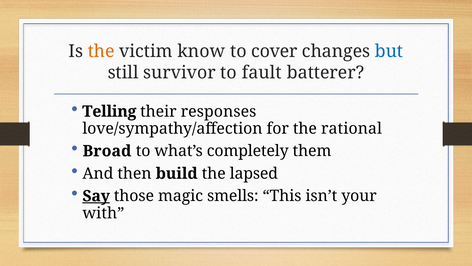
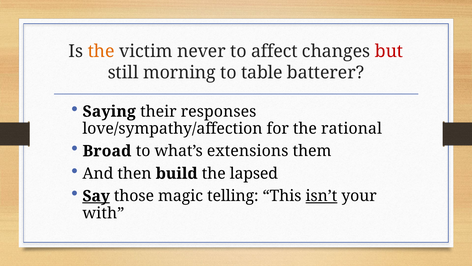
know: know -> never (201, 51)
cover: cover -> affect (274, 51)
but colour: blue -> red (389, 51)
survivor: survivor -> morning (179, 73)
fault: fault -> table (262, 73)
Telling: Telling -> Saying (109, 111)
completely: completely -> extensions (248, 151)
smells: smells -> telling (233, 196)
isn’t underline: none -> present (321, 196)
